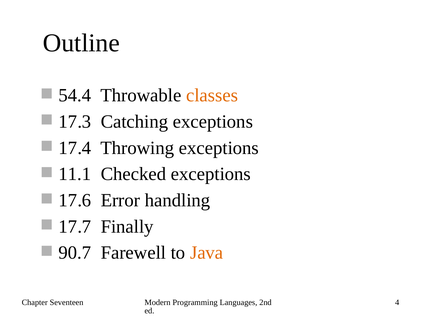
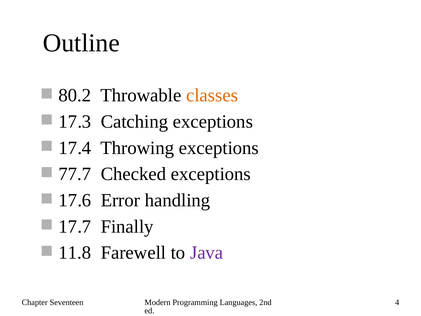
54.4: 54.4 -> 80.2 (75, 95)
11.1: 11.1 -> 77.7 (75, 174)
90.7: 90.7 -> 11.8 (75, 253)
Java colour: orange -> purple (207, 253)
